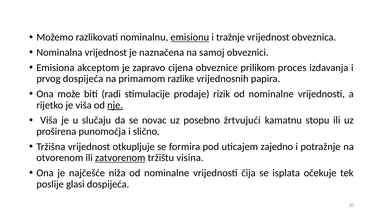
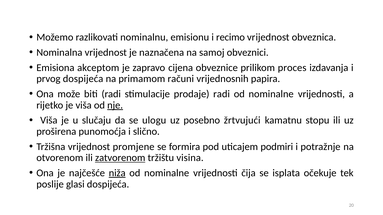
emisionu underline: present -> none (190, 37)
tražnje: tražnje -> recimo (230, 37)
razlike: razlike -> računi (181, 79)
prodaje rizik: rizik -> radi (222, 94)
novac: novac -> ulogu (154, 121)
otkupljuje: otkupljuje -> promjene (134, 147)
zajedno: zajedno -> podmiri (277, 147)
niža underline: none -> present (117, 173)
